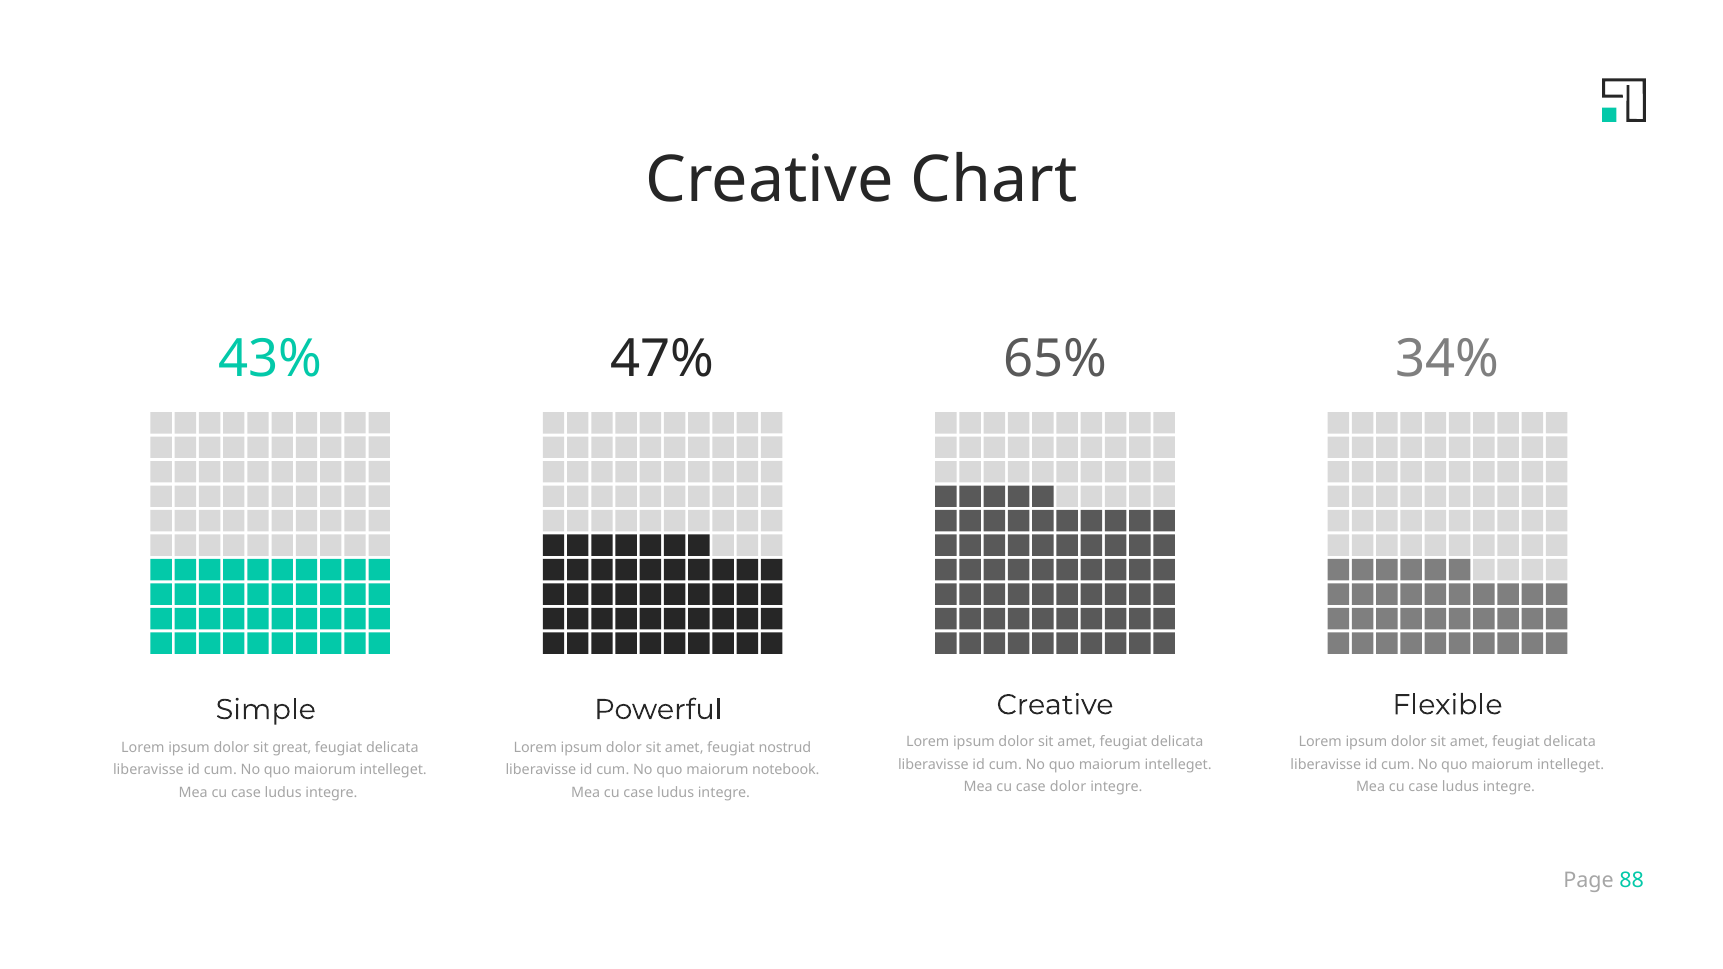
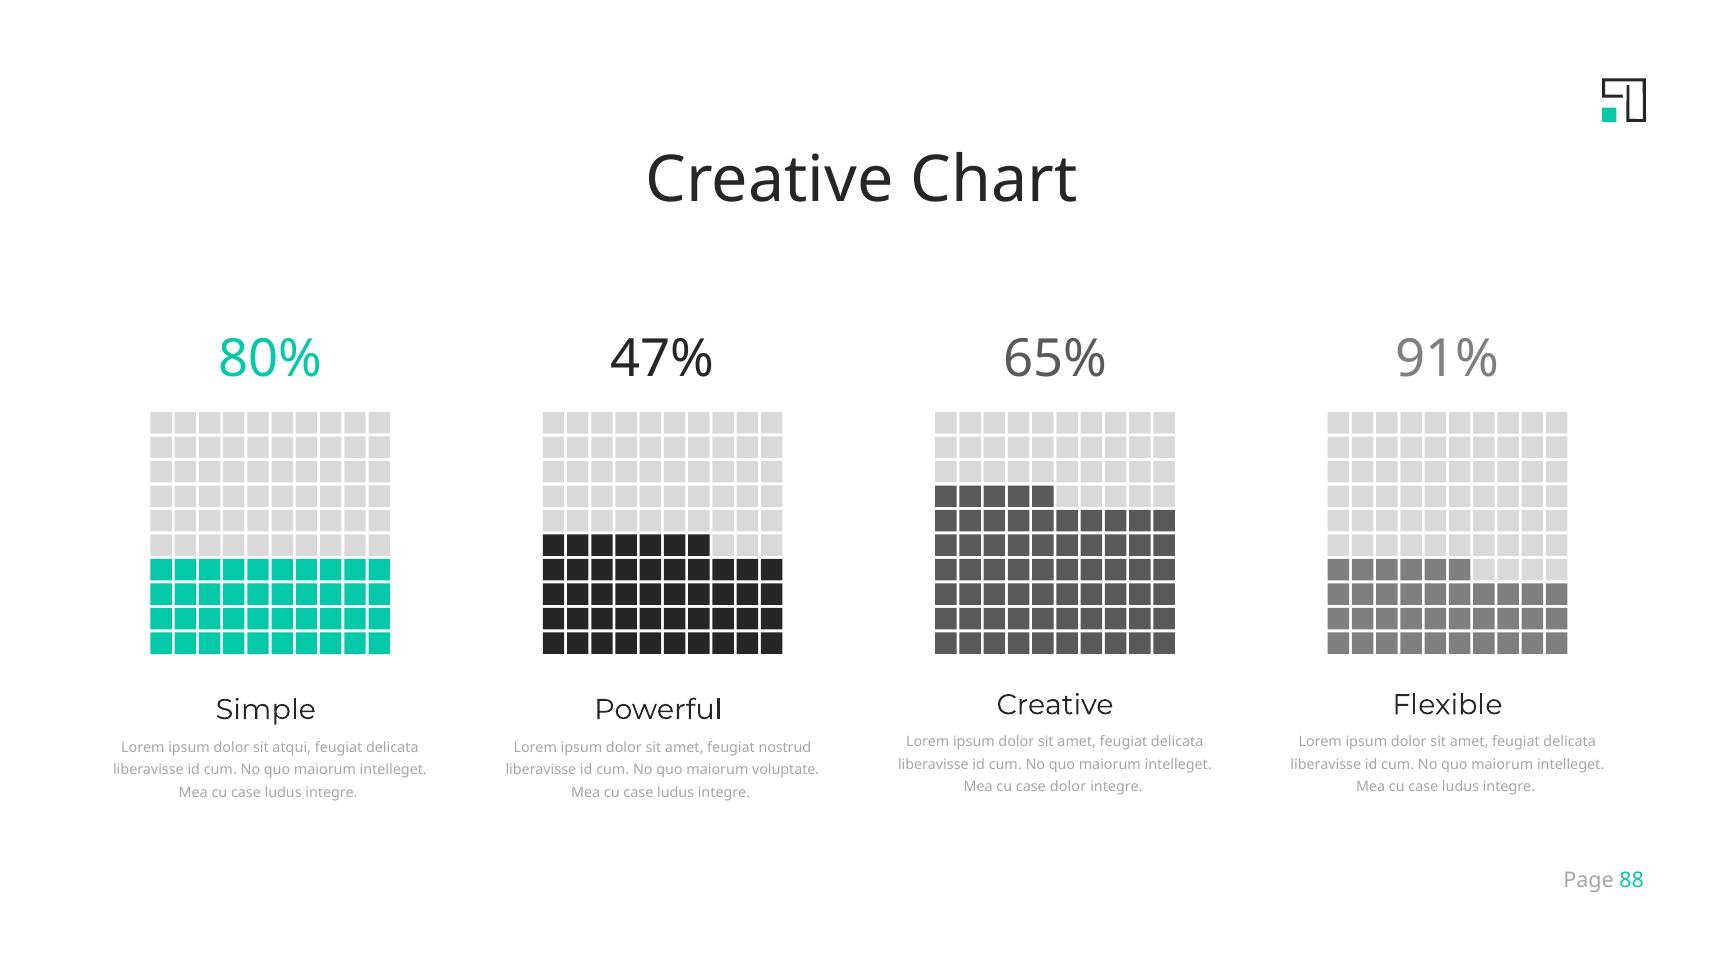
43%: 43% -> 80% (270, 359)
34%: 34% -> 91% (1447, 359)
great: great -> atqui (292, 748)
notebook: notebook -> voluptate (786, 770)
